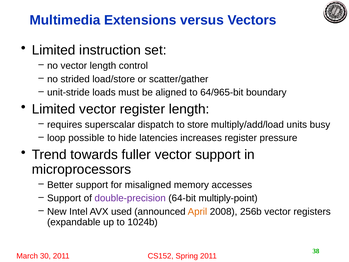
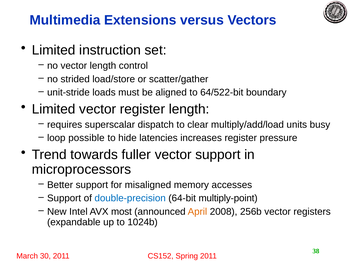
64/965-bit: 64/965-bit -> 64/522-bit (222, 92)
store: store -> clear (198, 124)
double-precision colour: purple -> blue (130, 198)
used: used -> most (121, 211)
